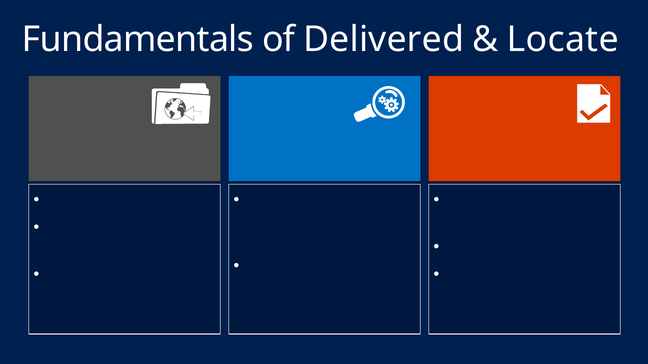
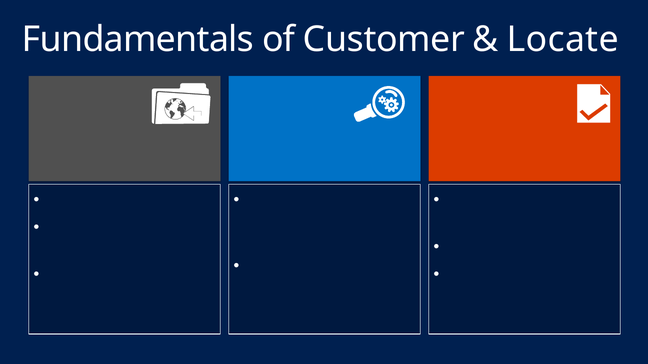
Delivered: Delivered -> Customer (384, 39)
